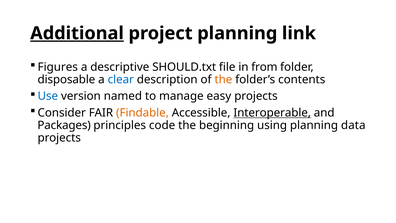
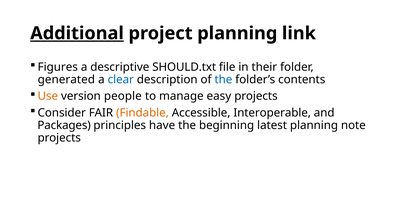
from: from -> their (264, 67)
disposable: disposable -> generated (66, 79)
the colour: orange -> blue (223, 79)
Use colour: blue -> orange (48, 96)
named: named -> people (123, 96)
Interoperable underline: present -> none (272, 113)
code: code -> have (162, 125)
using: using -> latest (272, 125)
data: data -> note (353, 125)
